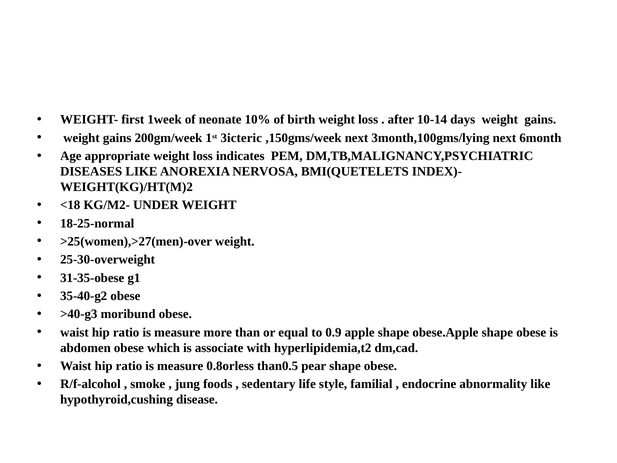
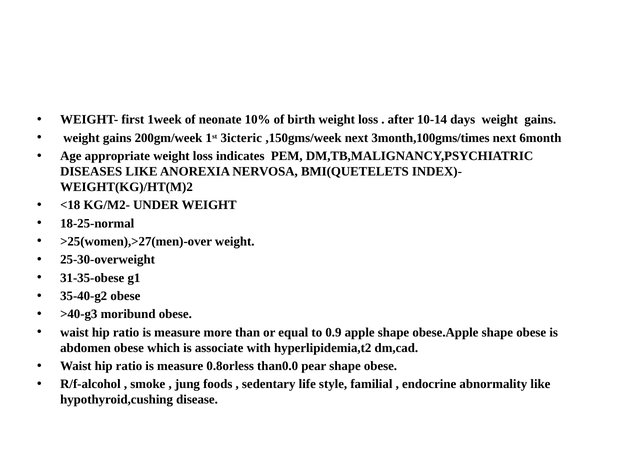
3month,100gms/lying: 3month,100gms/lying -> 3month,100gms/times (431, 138)
than0.5: than0.5 -> than0.0 (278, 366)
